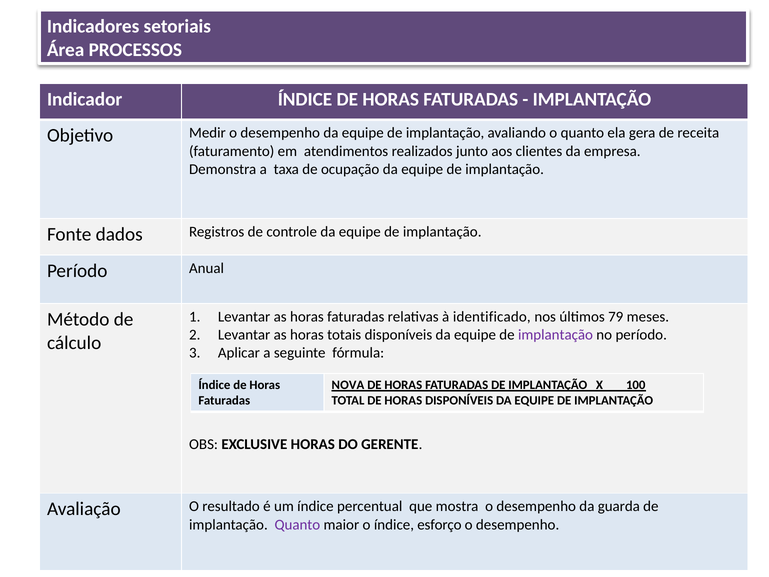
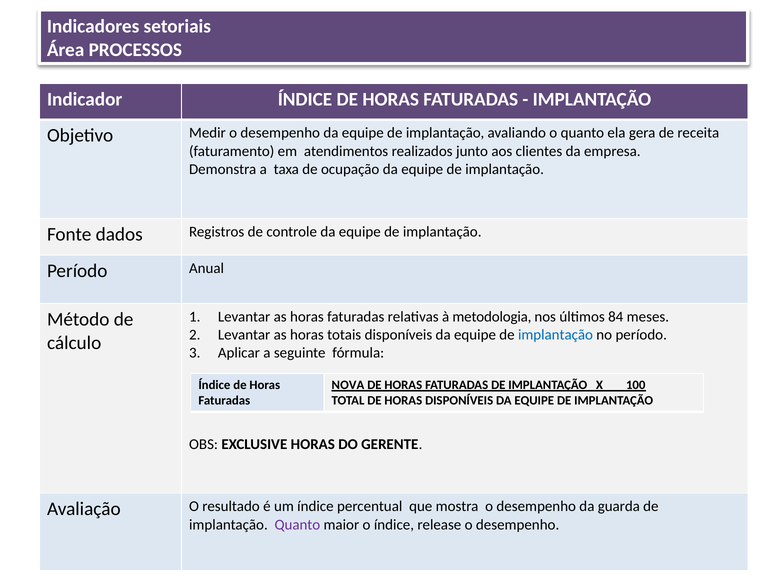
identificado: identificado -> metodologia (492, 317)
79: 79 -> 84 (616, 317)
implantação colour: purple -> blue (555, 335)
esforço: esforço -> release (439, 524)
